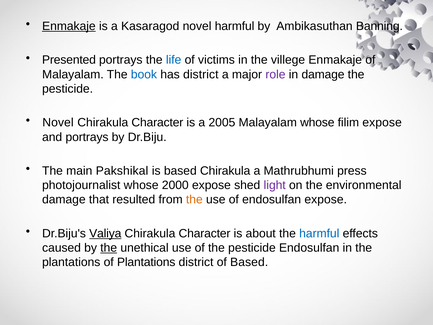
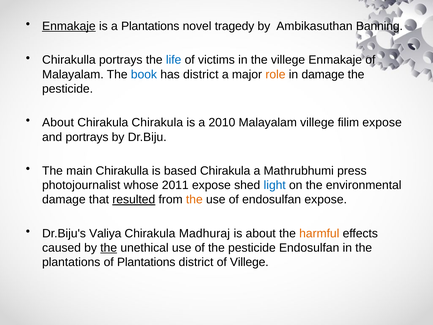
a Kasaragod: Kasaragod -> Plantations (150, 26)
novel harmful: harmful -> tragedy (235, 26)
Presented: Presented -> Chirakulla (69, 60)
role colour: purple -> orange (275, 74)
Novel: Novel -> About (58, 123)
Character: Character -> Chirakula (157, 123)
2005: 2005 -> 2010 (222, 123)
Malayalam whose: whose -> villege (317, 123)
main Pakshikal: Pakshikal -> Chirakulla (122, 171)
2000: 2000 -> 2011 (175, 185)
light colour: purple -> blue (275, 185)
resulted underline: none -> present (134, 200)
Valiya underline: present -> none (105, 233)
Character: Character -> Madhuraj (204, 233)
harmful colour: blue -> orange (319, 233)
of Based: Based -> Villege (249, 262)
